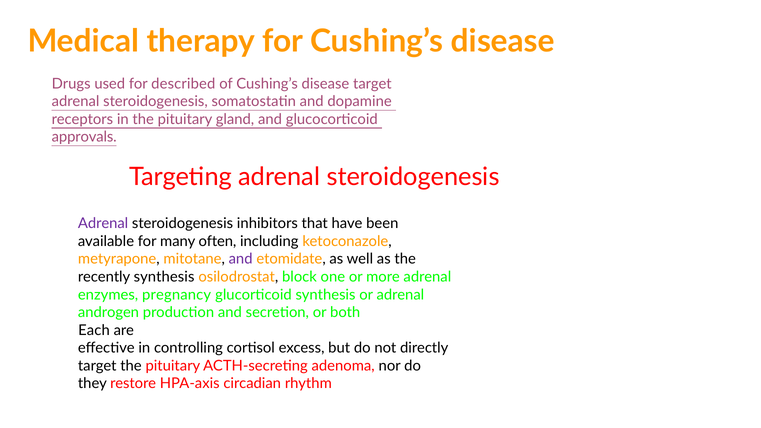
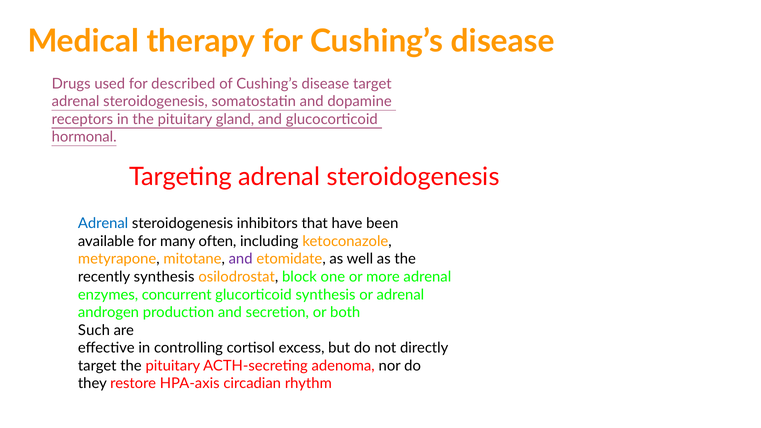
approvals: approvals -> hormonal (84, 137)
Adrenal colour: purple -> blue (103, 224)
pregnancy: pregnancy -> concurrent (177, 295)
Each: Each -> Such (94, 330)
